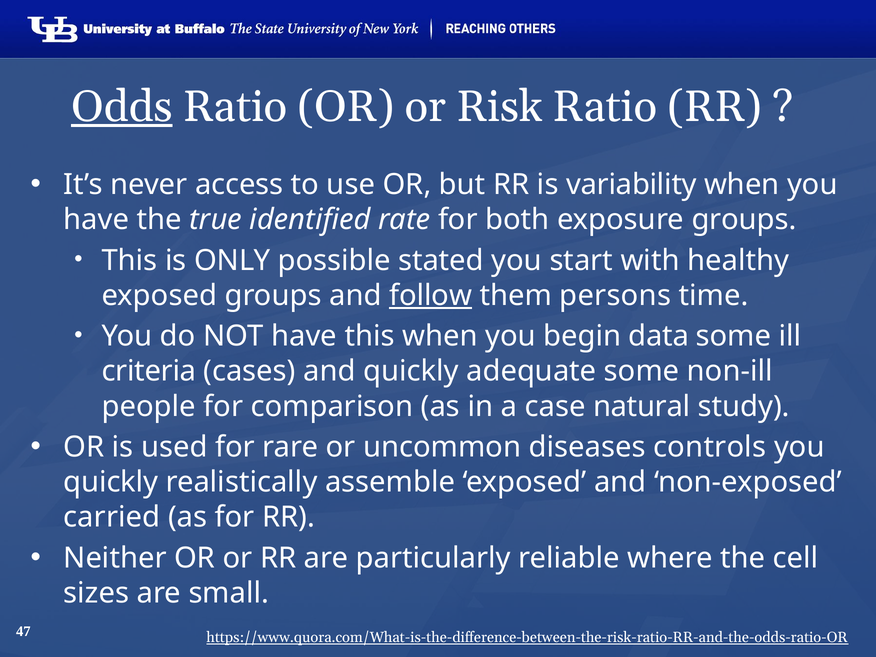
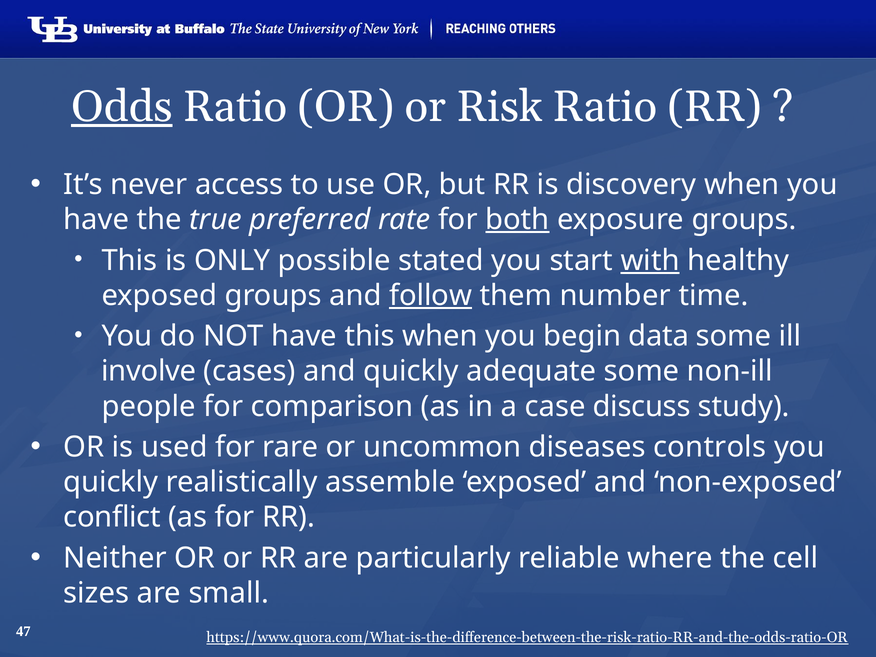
variability: variability -> discovery (631, 184)
identified: identified -> preferred (310, 220)
both underline: none -> present (517, 220)
with underline: none -> present (650, 260)
persons: persons -> number (615, 295)
criteria: criteria -> involve (149, 371)
natural: natural -> discuss (642, 406)
carried: carried -> conflict (112, 517)
